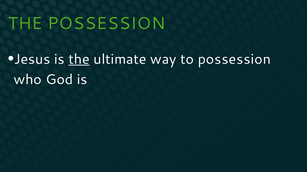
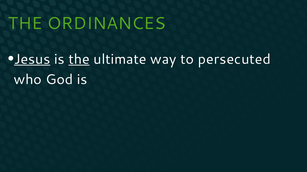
THE POSSESSION: POSSESSION -> ORDINANCES (106, 24)
Jesus underline: none -> present (32, 59)
to possession: possession -> persecuted (234, 59)
